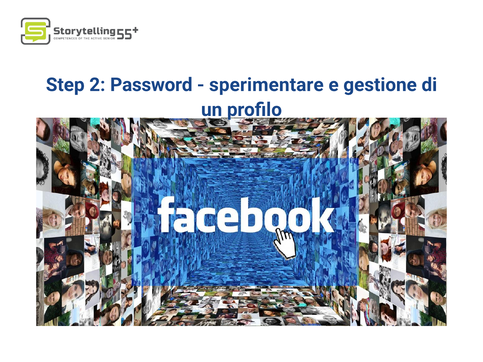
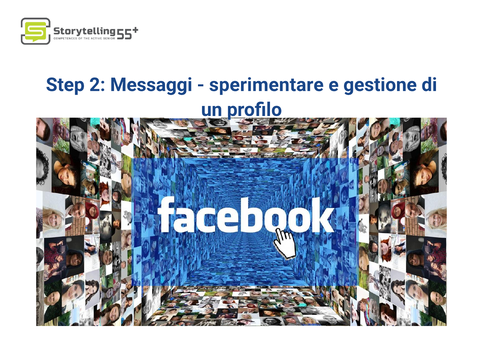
Password: Password -> Messaggi (151, 85)
